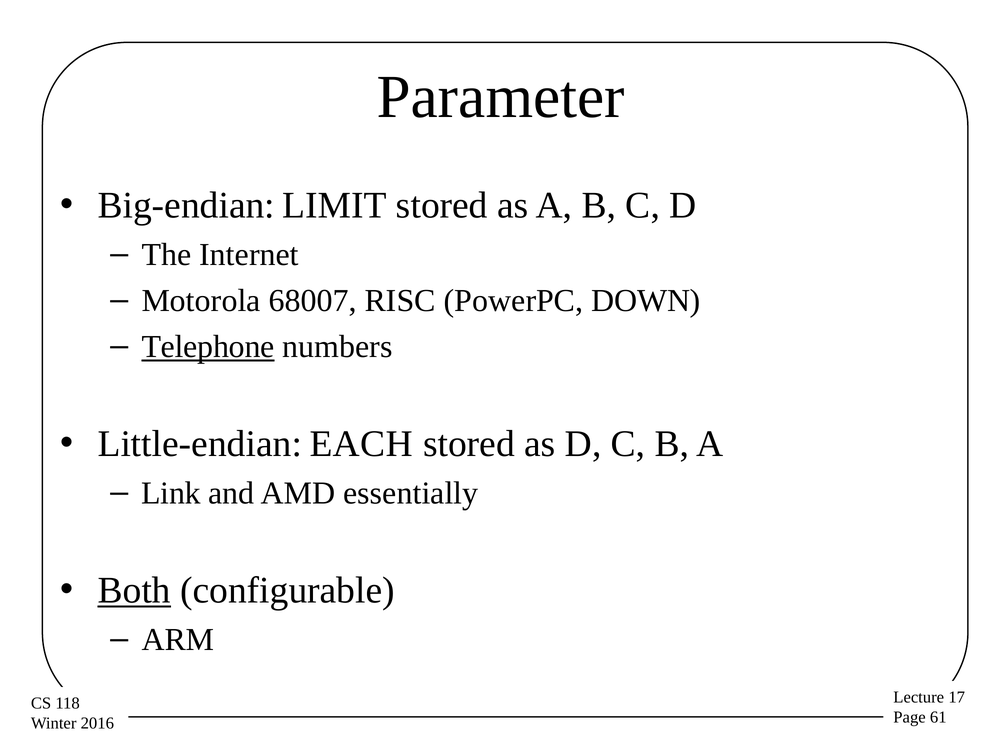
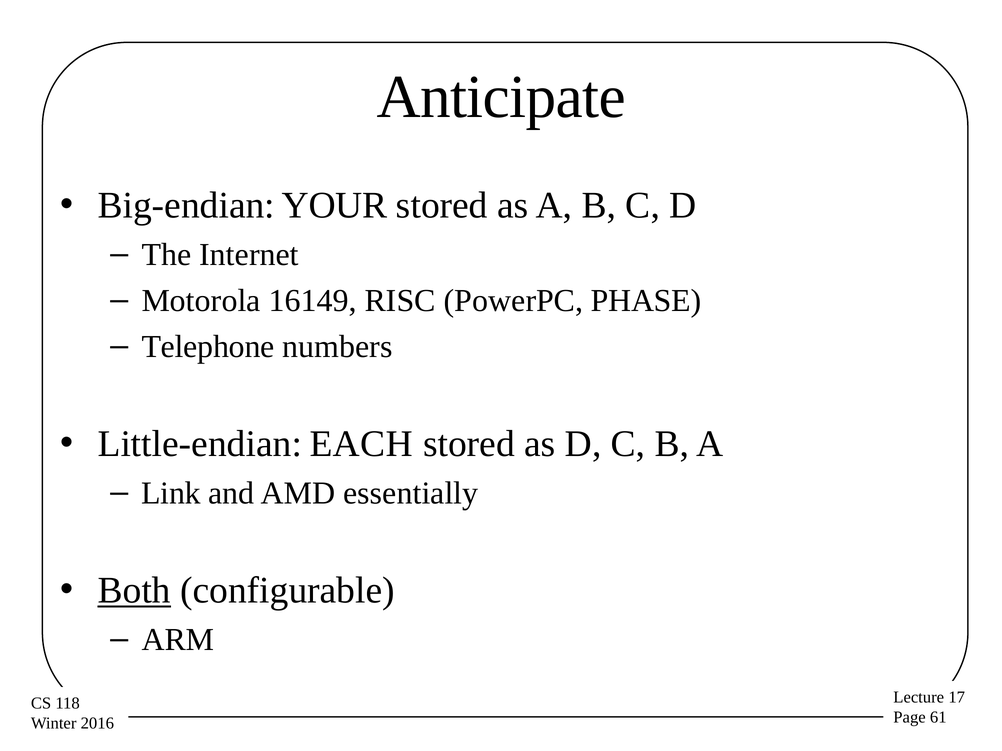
Parameter: Parameter -> Anticipate (501, 97)
LIMIT: LIMIT -> YOUR (335, 206)
68007: 68007 -> 16149 (313, 301)
DOWN: DOWN -> PHASE (646, 301)
Telephone underline: present -> none (208, 347)
